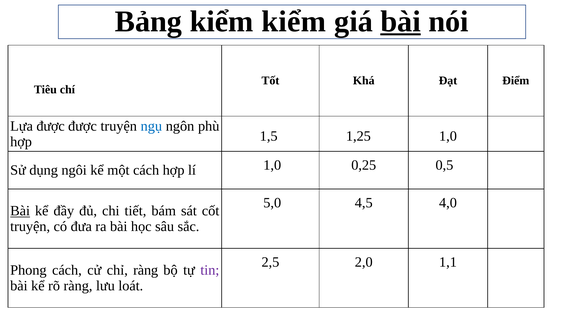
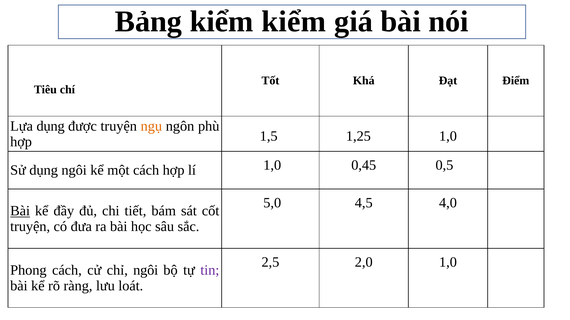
bài underline: present -> none (401, 21)
Lựa được: được -> dụng (51, 126)
ngụ colour: blue -> orange (151, 126)
0,25: 0,25 -> 0,45 (364, 165)
2,0 1,1: 1,1 -> 1,0 (448, 263)
chỉ ràng: ràng -> ngôi (146, 271)
